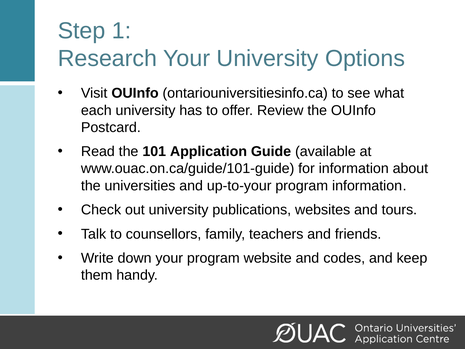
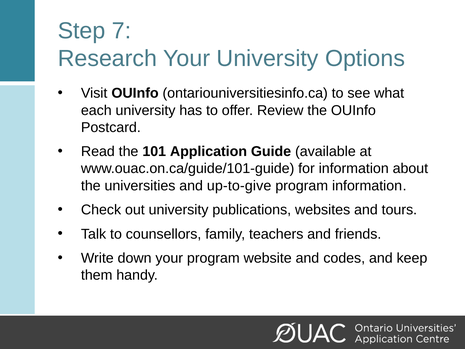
1: 1 -> 7 (122, 31)
up-to-your: up-to-your -> up-to-give (239, 186)
